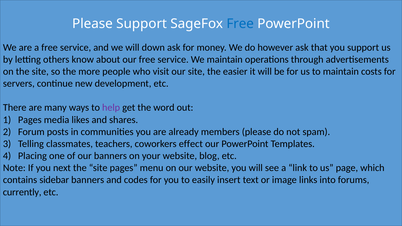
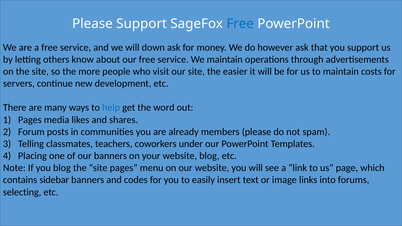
help colour: purple -> blue (111, 108)
effect: effect -> under (191, 144)
you next: next -> blog (62, 168)
currently: currently -> selecting (22, 192)
